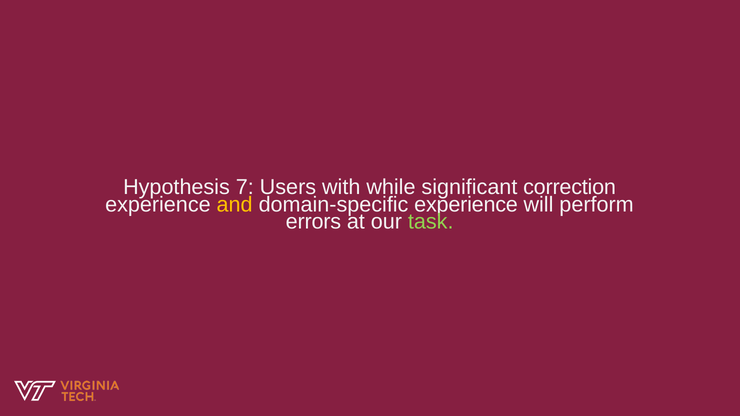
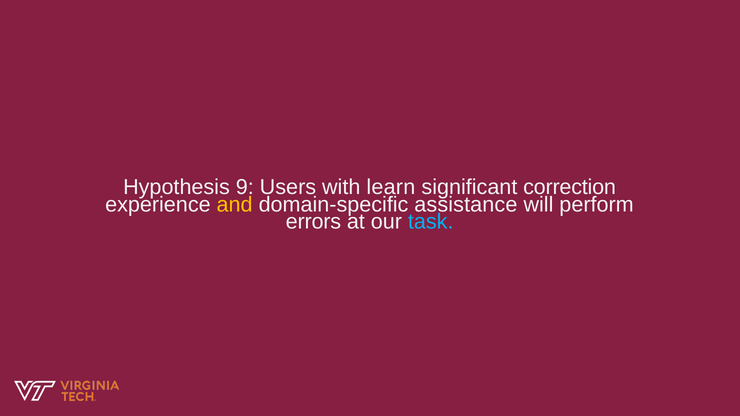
7: 7 -> 9 (245, 187)
while: while -> learn (391, 187)
domain-specific experience: experience -> assistance (466, 205)
task colour: light green -> light blue (431, 222)
